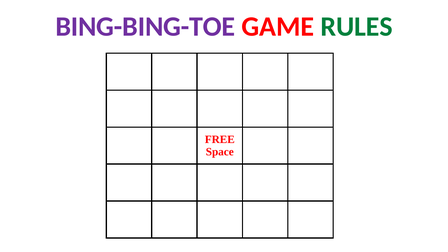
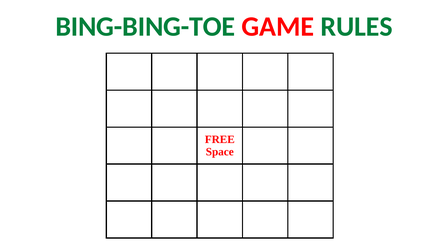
BING-BING-TOE colour: purple -> green (145, 27)
